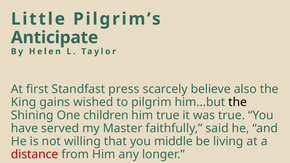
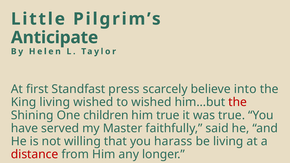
also: also -> into (245, 89)
King gains: gains -> living (55, 102)
to pilgrim: pilgrim -> wished (151, 102)
the colour: black -> red (238, 102)
middle: middle -> harass (173, 141)
